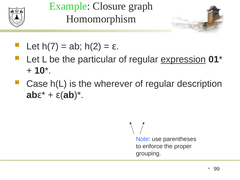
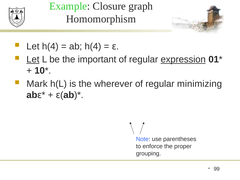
Let h(7: h(7 -> h(4 (50, 46)
ab h(2: h(2 -> h(4 (93, 46)
Let underline: none -> present (33, 59)
particular: particular -> important (97, 59)
Case: Case -> Mark (37, 84)
description: description -> minimizing (200, 84)
